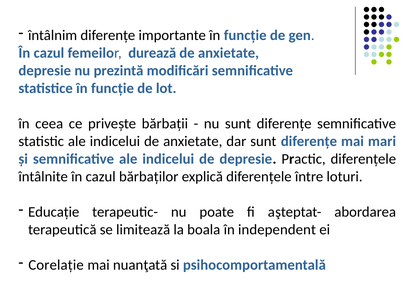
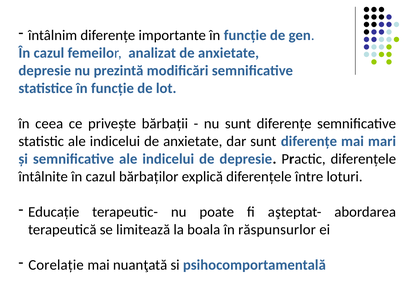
durează: durează -> analizat (152, 53)
independent: independent -> răspunsurlor (277, 230)
